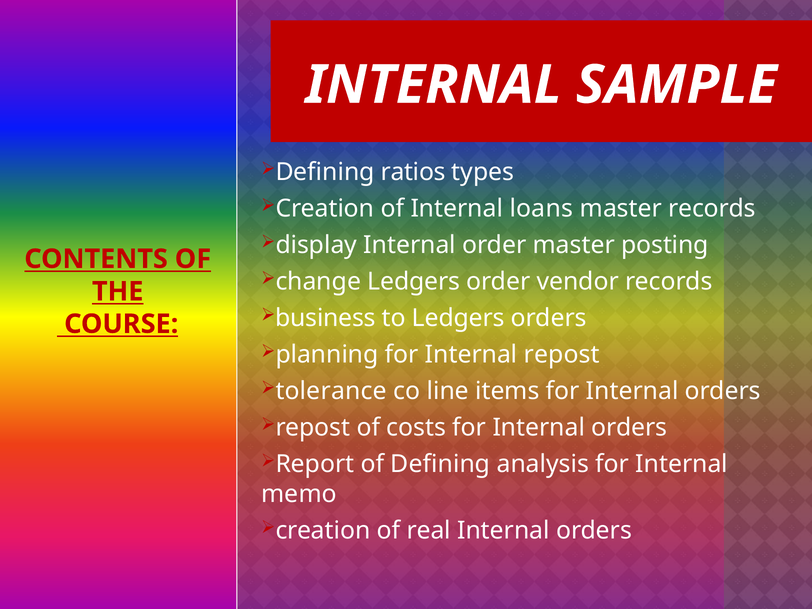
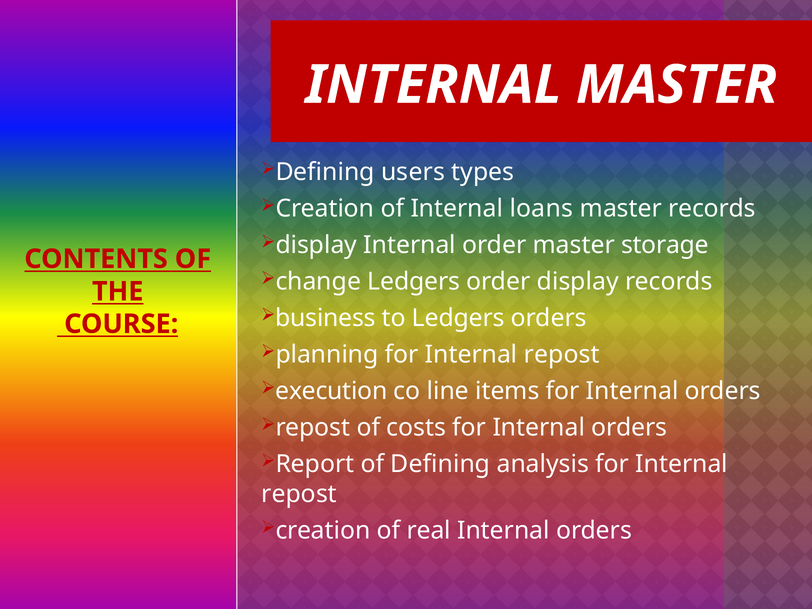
INTERNAL SAMPLE: SAMPLE -> MASTER (677, 85)
ratios: ratios -> users (413, 172)
posting: posting -> storage (665, 245)
order vendor: vendor -> display (578, 282)
tolerance: tolerance -> execution (331, 391)
memo: memo -> repost (299, 494)
